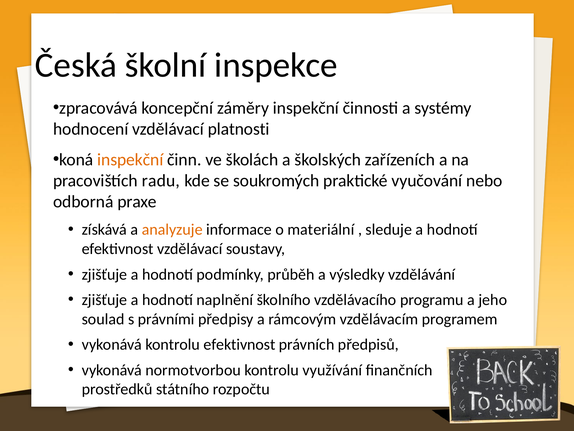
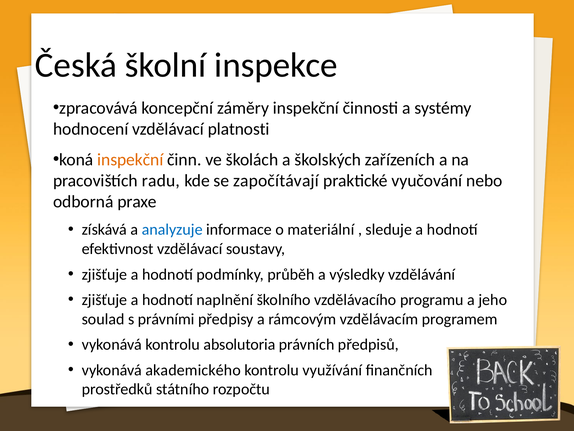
soukromých: soukromých -> započítávají (276, 180)
analyzuje colour: orange -> blue (172, 229)
kontrolu efektivnost: efektivnost -> absolutoria (239, 344)
normotvorbou: normotvorbou -> akademického (193, 370)
